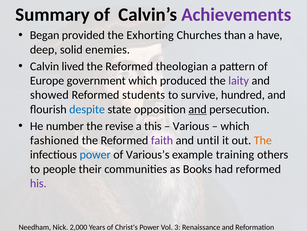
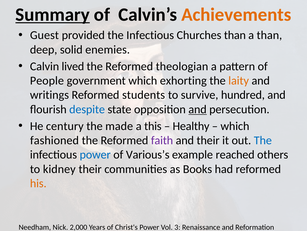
Summary underline: none -> present (53, 15)
Achievements colour: purple -> orange (236, 15)
Began: Began -> Guest (44, 35)
provided the Exhorting: Exhorting -> Infectious (150, 35)
a have: have -> than (269, 35)
Europe: Europe -> People (47, 80)
produced: produced -> exhorting (183, 80)
laity colour: purple -> orange (239, 80)
showed: showed -> writings (49, 95)
number: number -> century (65, 126)
revise: revise -> made (119, 126)
Various: Various -> Healthy (191, 126)
and until: until -> their (208, 140)
The colour: orange -> blue (263, 140)
training: training -> reached (235, 154)
people: people -> kidney (59, 169)
his colour: purple -> orange (38, 183)
